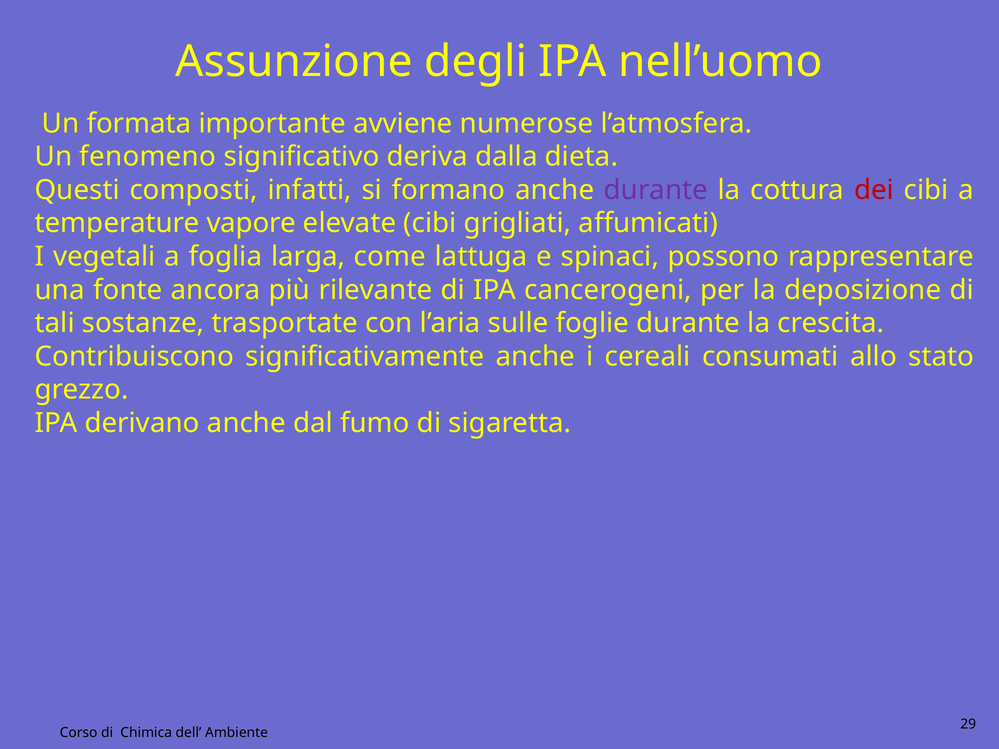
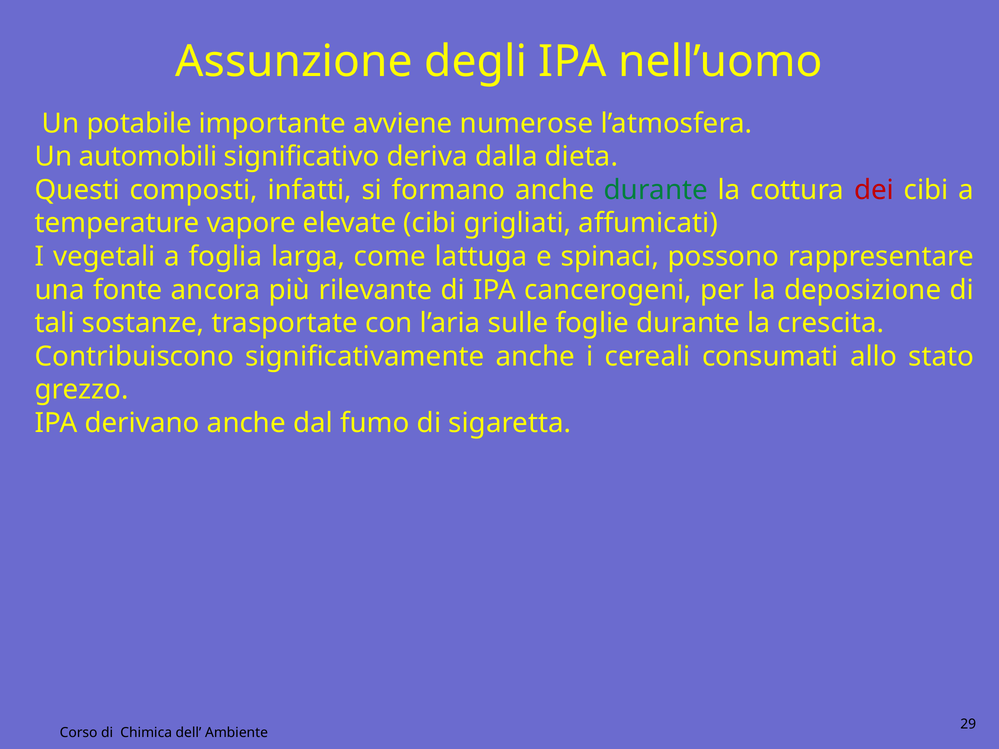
formata: formata -> potabile (139, 123)
fenomeno: fenomeno -> automobili (148, 157)
durante colour: purple -> green (656, 190)
